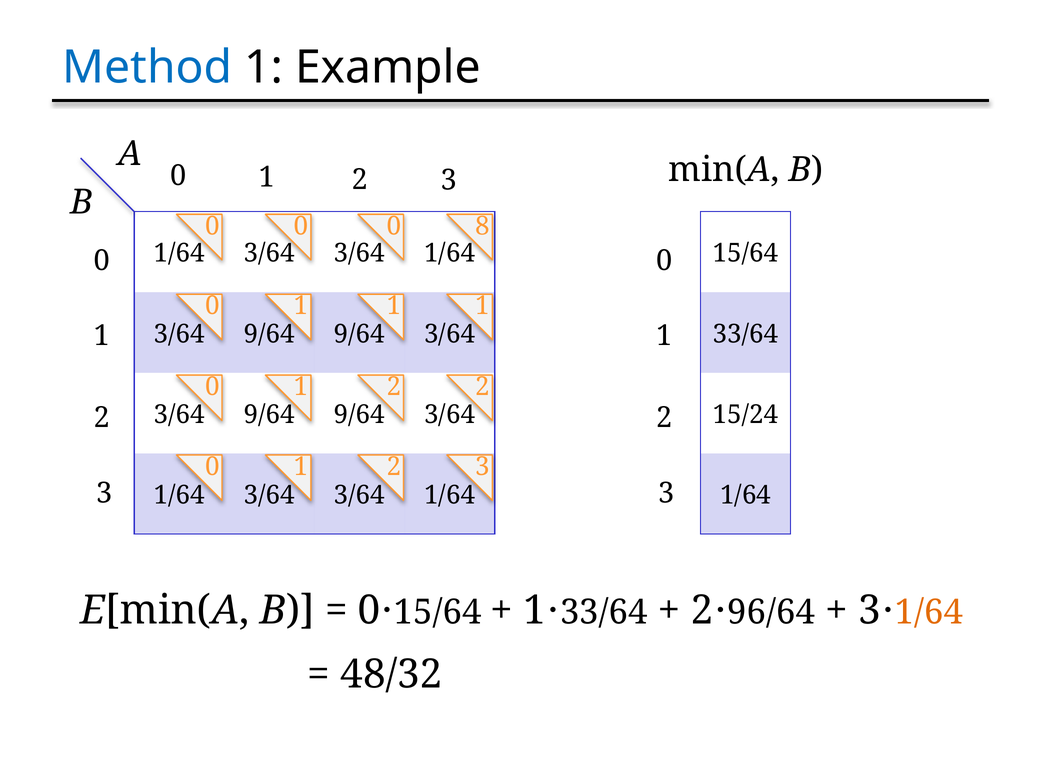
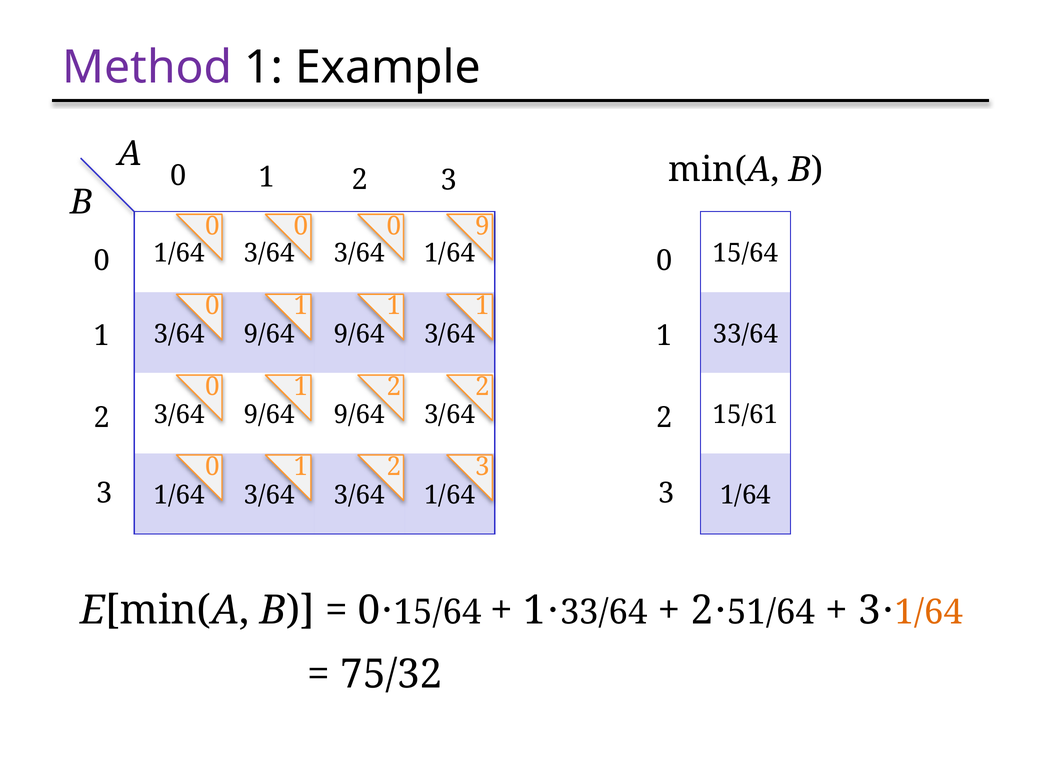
Method colour: blue -> purple (147, 67)
8: 8 -> 9 (483, 226)
15/24: 15/24 -> 15/61 (746, 414)
96/64: 96/64 -> 51/64 (771, 612)
48/32: 48/32 -> 75/32 (391, 674)
